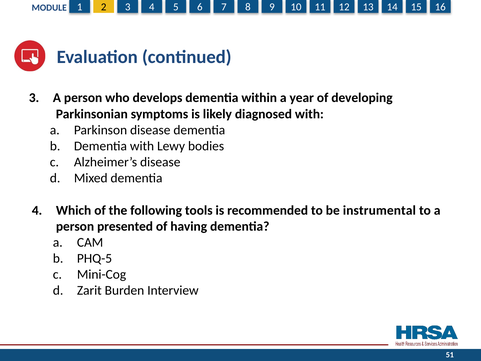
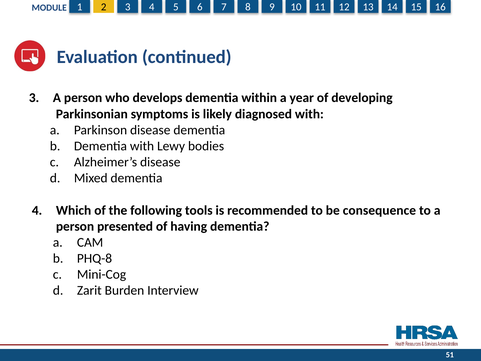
instrumental: instrumental -> consequence (379, 210)
PHQ-5: PHQ-5 -> PHQ-8 (94, 258)
